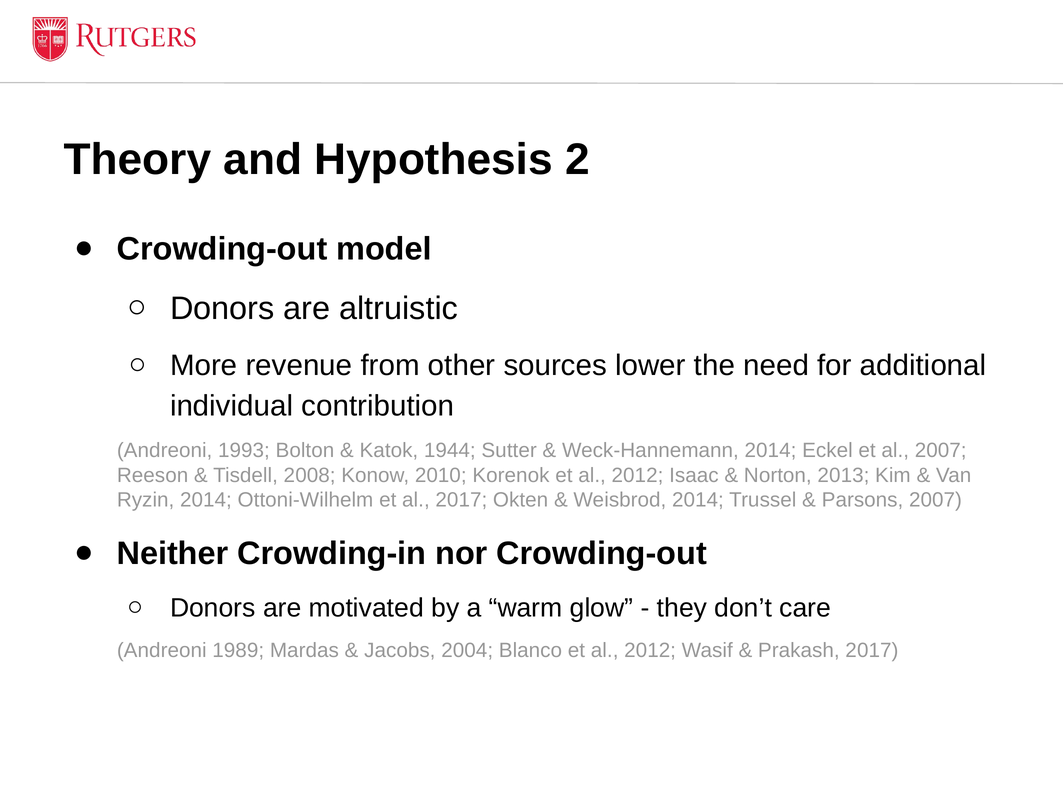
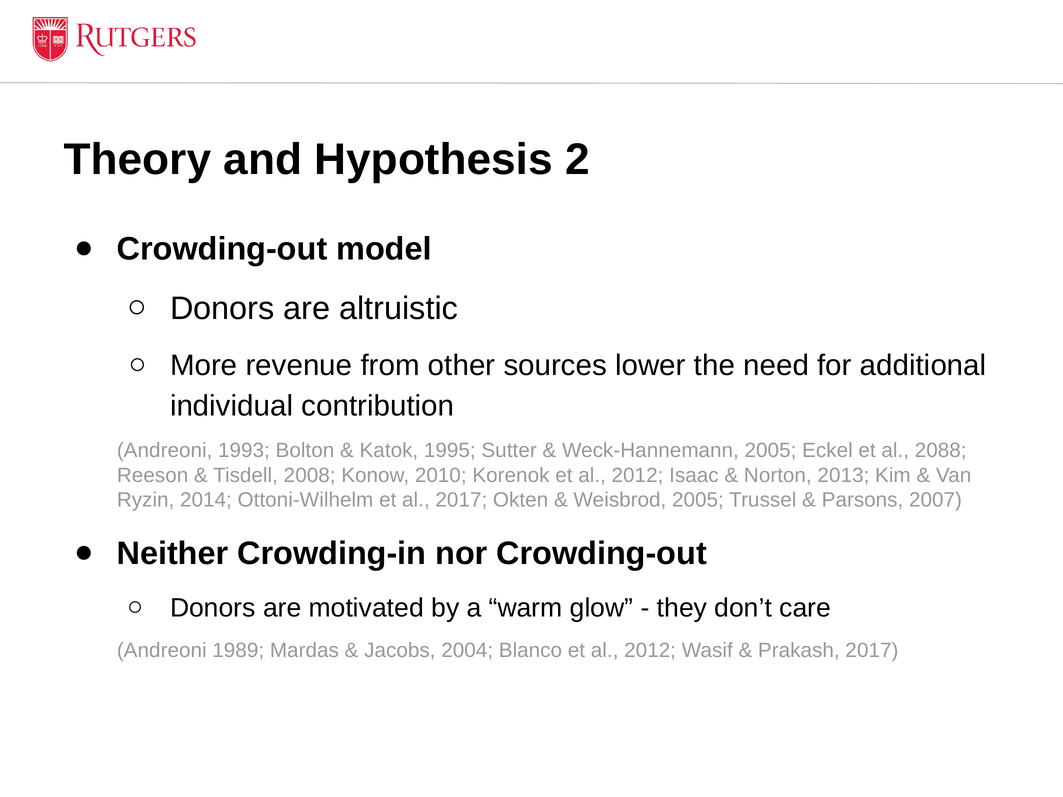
1944: 1944 -> 1995 (450, 451)
Weck-Hannemann 2014: 2014 -> 2005 (770, 451)
al 2007: 2007 -> 2088 (941, 451)
Weisbrod 2014: 2014 -> 2005 (698, 500)
